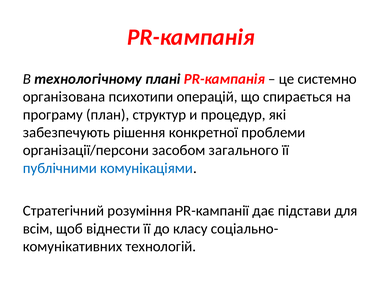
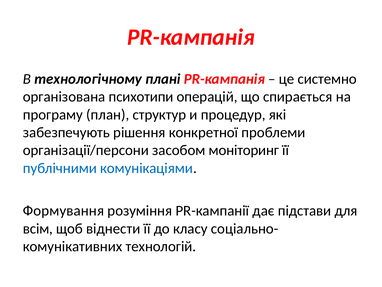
загального: загального -> моніторинг (244, 150)
Стратегічний: Стратегічний -> Формування (63, 210)
